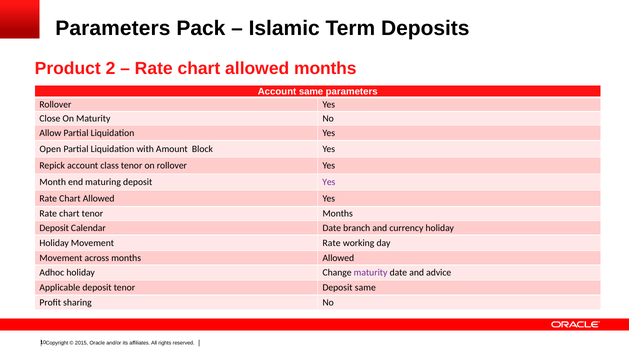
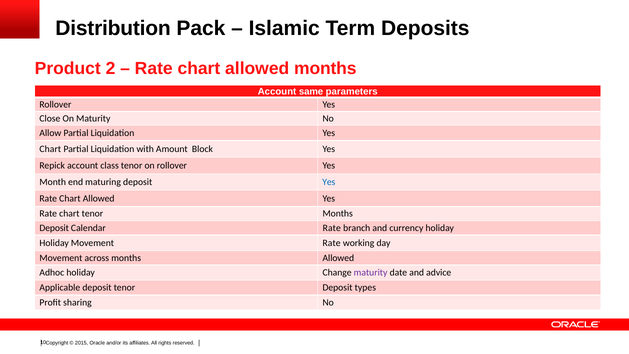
Parameters: Parameters -> Distribution (113, 28)
Open: Open -> Chart (50, 149)
Yes colour: purple -> blue (329, 182)
Calendar Date: Date -> Rate (332, 228)
Deposit same: same -> types (365, 288)
